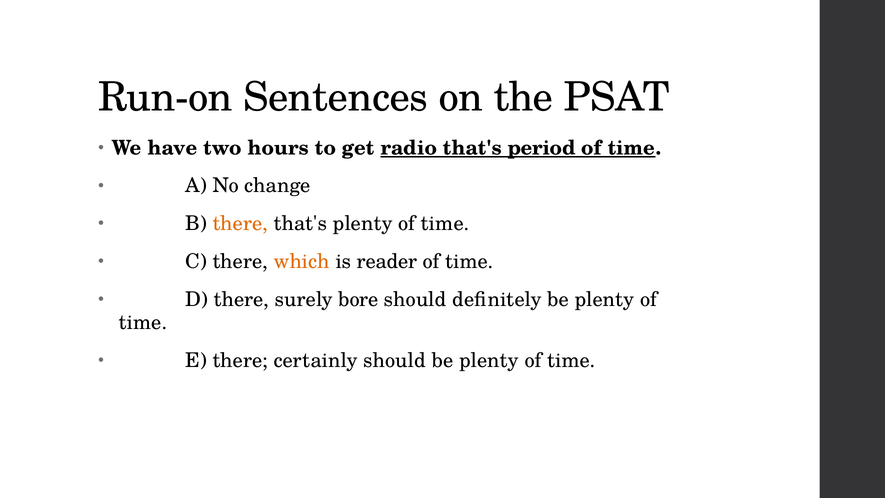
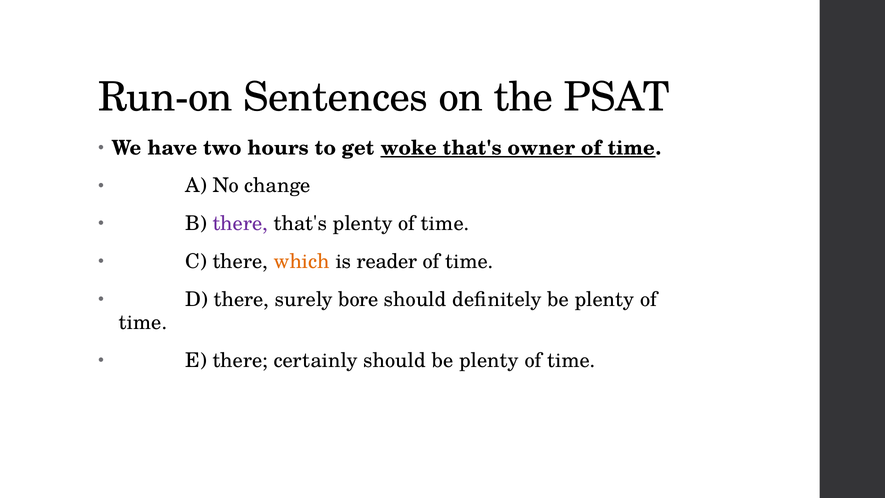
radio: radio -> woke (409, 148)
period: period -> owner (541, 148)
there colour: orange -> purple (240, 224)
